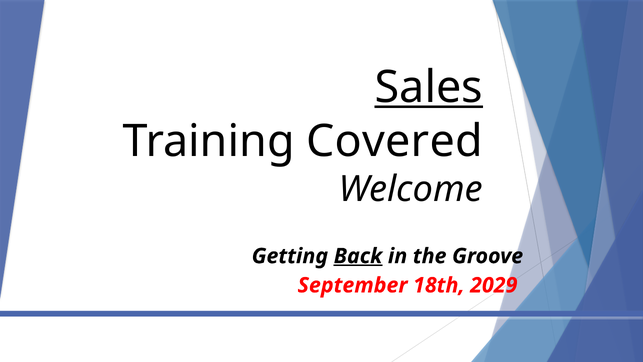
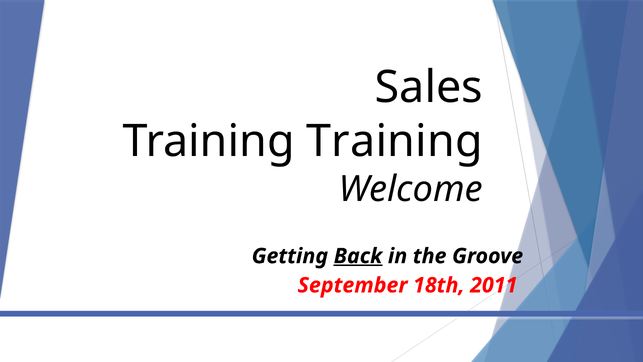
Sales underline: present -> none (429, 87)
Training Covered: Covered -> Training (394, 141)
2029: 2029 -> 2011 (494, 285)
